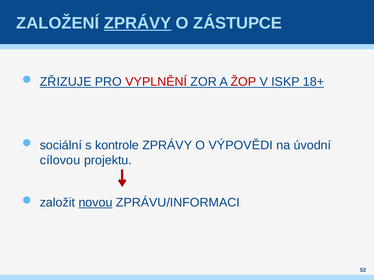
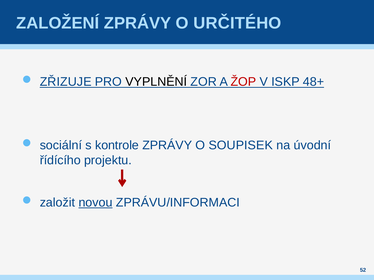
ZPRÁVY underline: present -> none (138, 23)
ZÁSTUPCE: ZÁSTUPCE -> URČITÉHO (237, 23)
VYPLNĚNÍ colour: red -> black (156, 82)
18+: 18+ -> 48+ (313, 82)
VÝPOVĚDI: VÝPOVĚDI -> SOUPISEK (241, 146)
cílovou: cílovou -> řídícího (60, 161)
